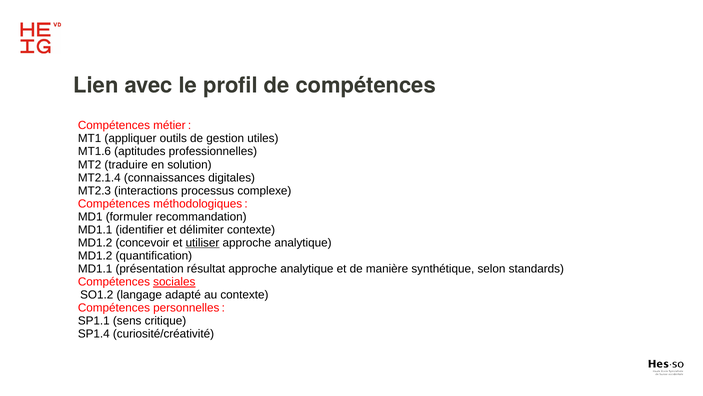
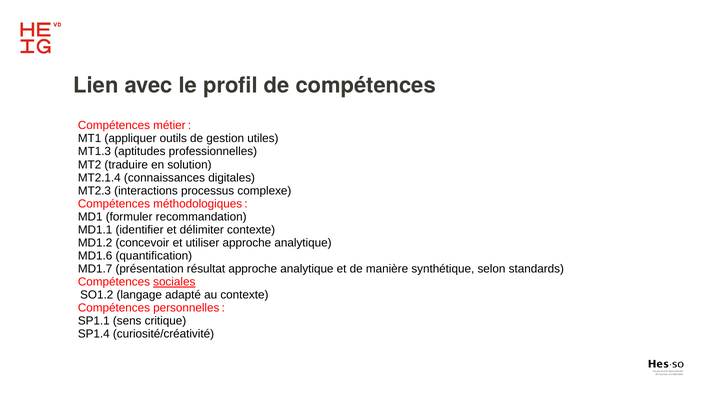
MT1.6: MT1.6 -> MT1.3 (94, 151)
utiliser underline: present -> none (202, 243)
MD1.2: MD1.2 -> MD1.6 (95, 256)
MD1.1: MD1.1 -> MD1.7 (95, 269)
